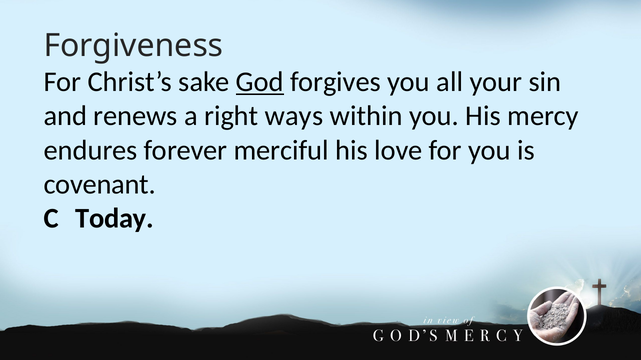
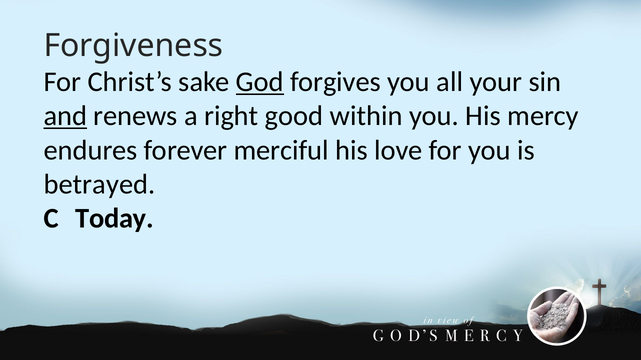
and underline: none -> present (65, 116)
ways: ways -> good (294, 116)
covenant: covenant -> betrayed (100, 185)
